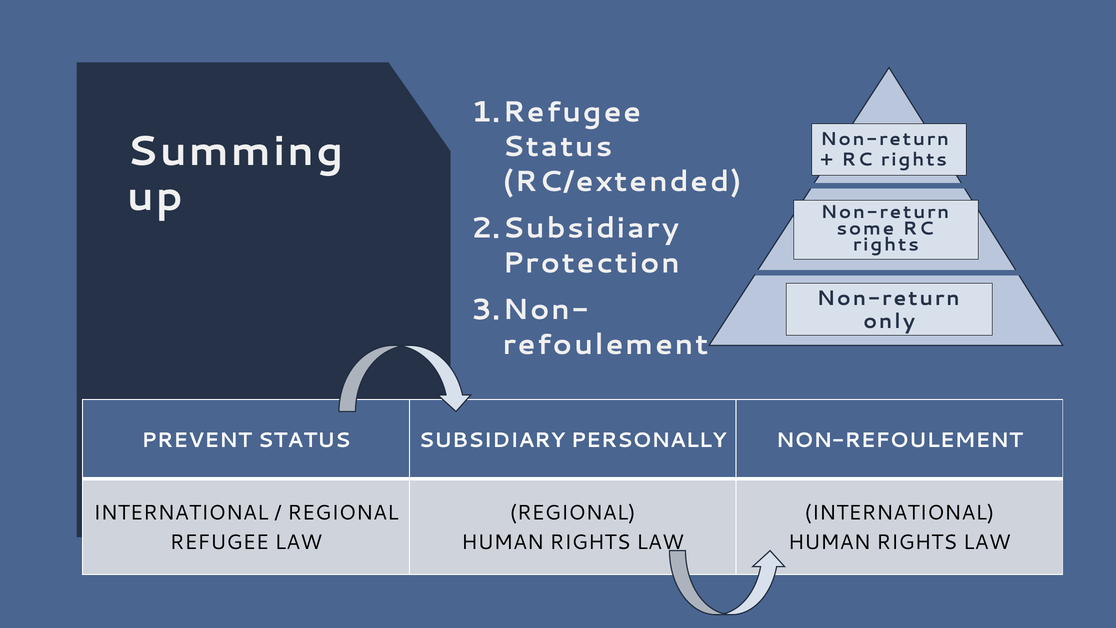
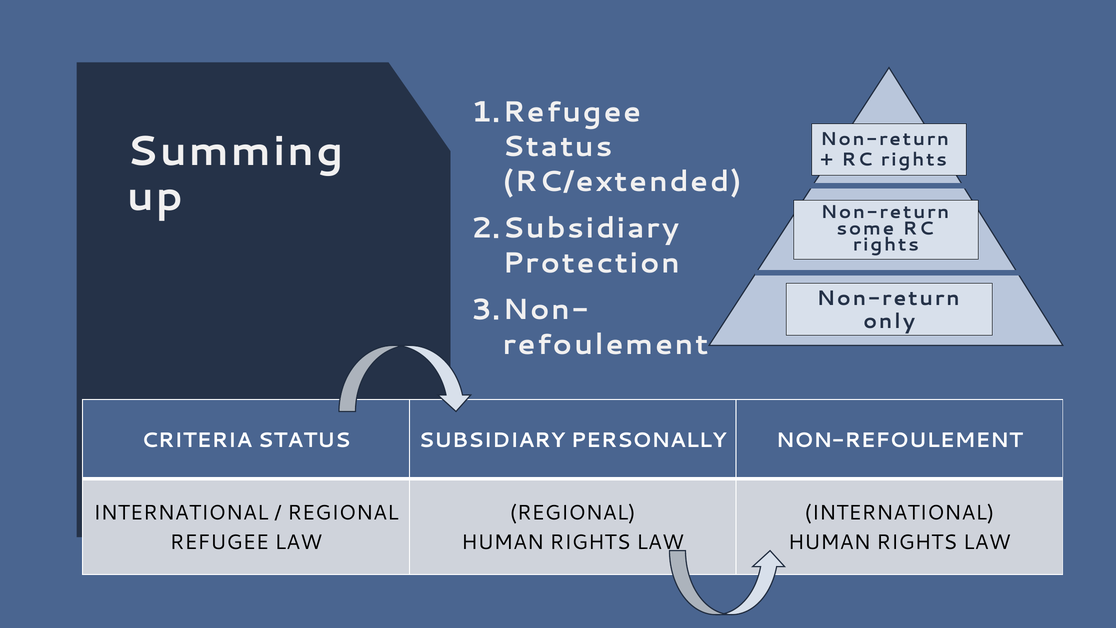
PREVENT: PREVENT -> CRITERIA (197, 440)
